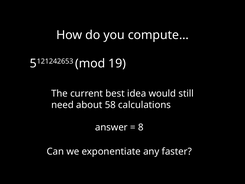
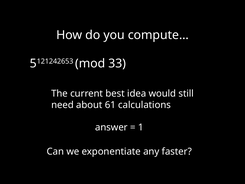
19: 19 -> 33 (117, 63)
58: 58 -> 61 (110, 105)
8: 8 -> 1 (141, 127)
